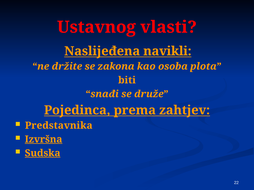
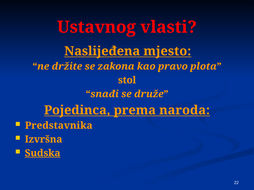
navikli: navikli -> mjesto (167, 51)
osoba: osoba -> pravo (173, 67)
biti: biti -> stol (127, 80)
zahtjev: zahtjev -> naroda (185, 110)
Izvršna underline: present -> none (44, 140)
